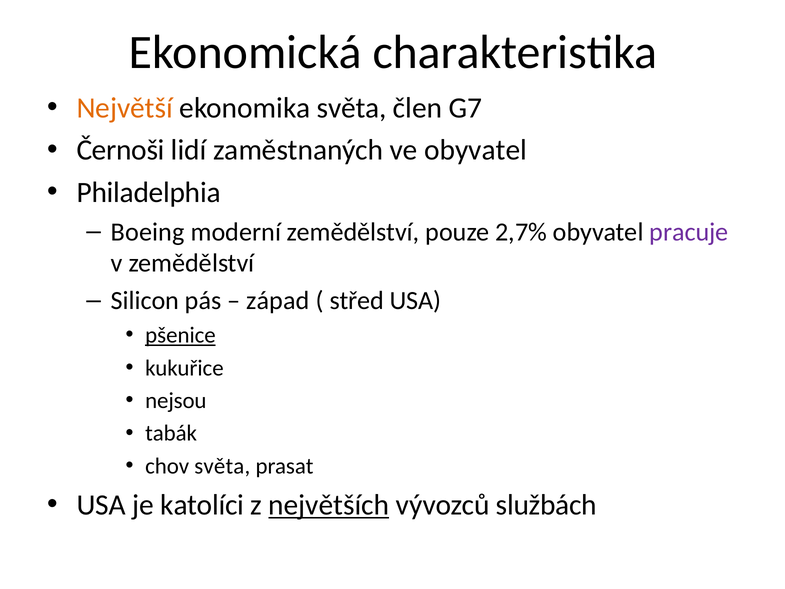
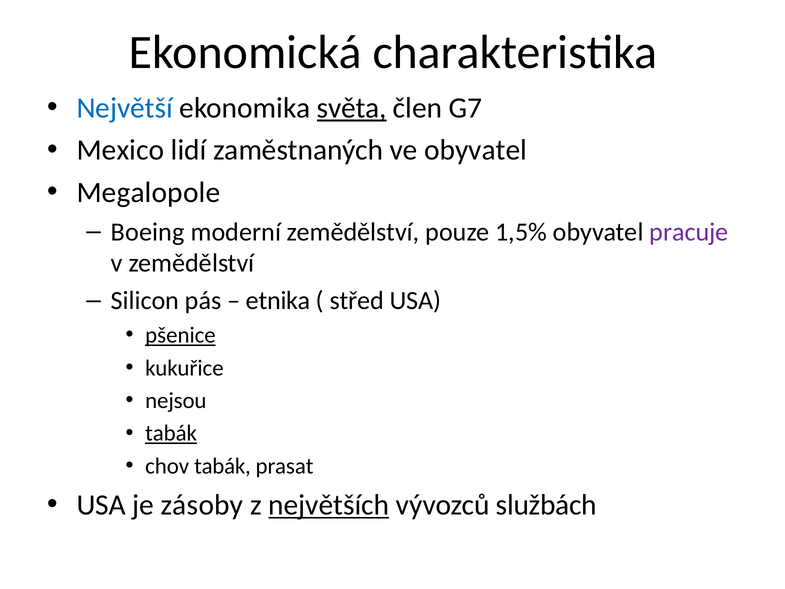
Největší colour: orange -> blue (125, 108)
světa underline: none -> present (352, 108)
Černoši: Černoši -> Mexico (120, 150)
Philadelphia: Philadelphia -> Megalopole (148, 193)
2,7%: 2,7% -> 1,5% (521, 232)
západ: západ -> etnika (278, 301)
tabák underline: none -> present (171, 433)
chov světa: světa -> tabák (222, 466)
katolíci: katolíci -> zásoby (202, 505)
